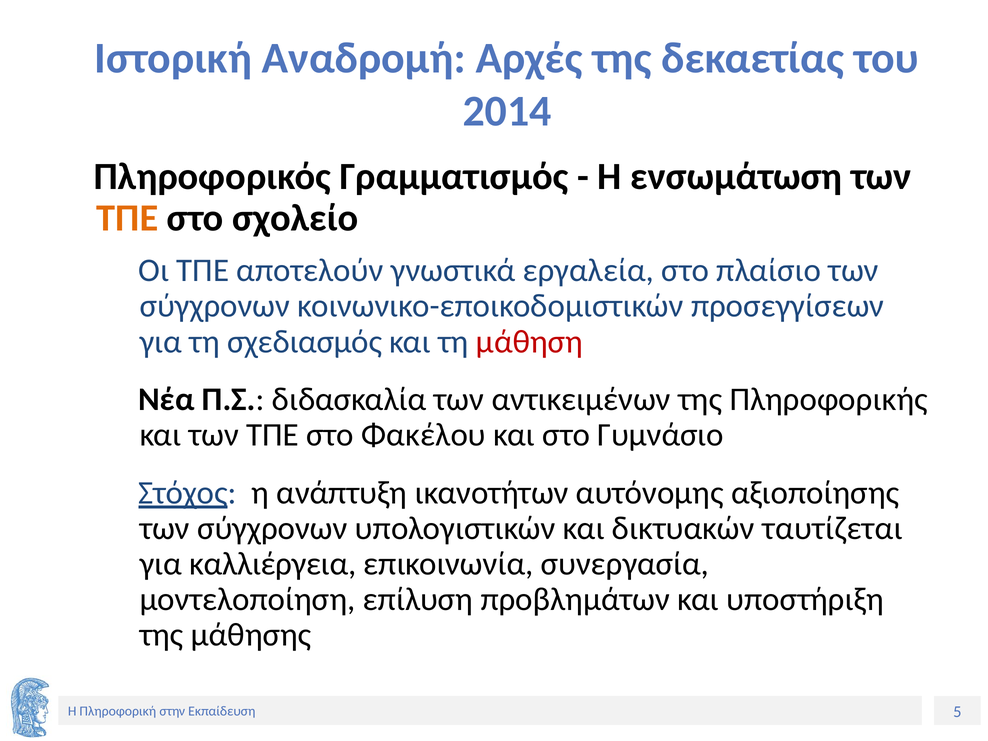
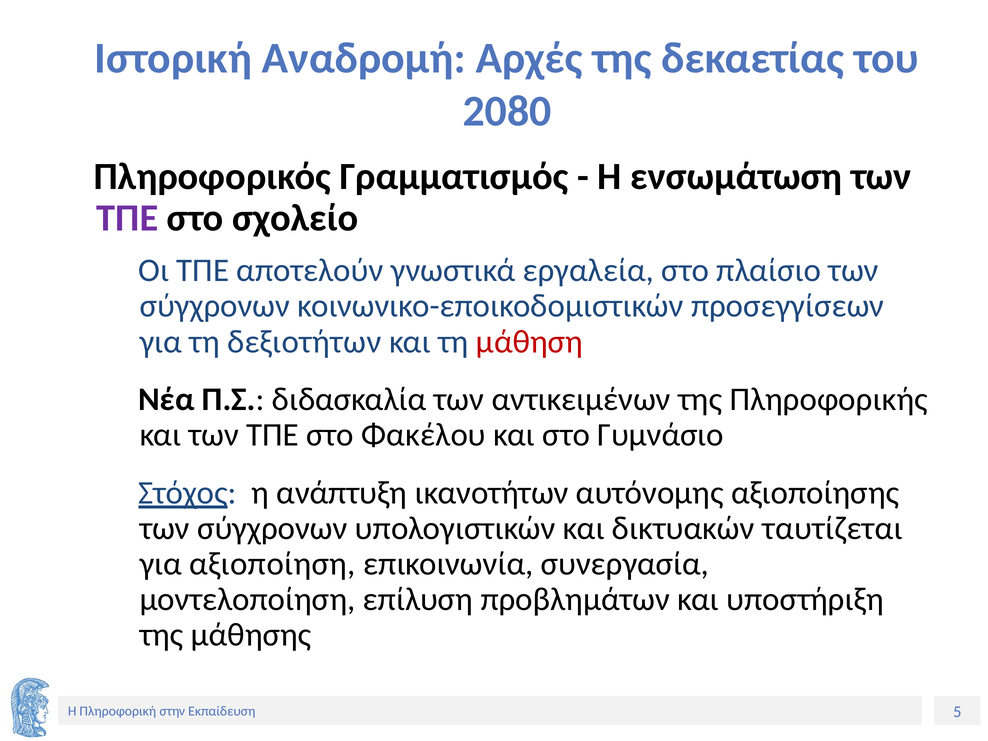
2014: 2014 -> 2080 (507, 111)
ΤΠΕ colour: orange -> purple (127, 218)
σχεδιασμός: σχεδιασμός -> δεξιοτήτων (304, 342)
καλλιέργεια: καλλιέργεια -> αξιοποίηση (272, 564)
